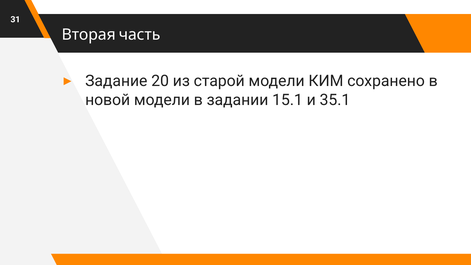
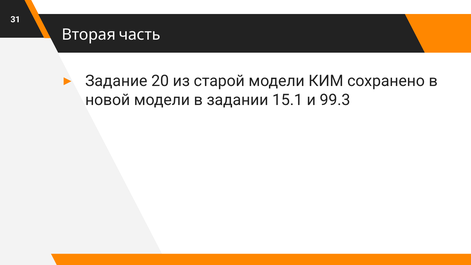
35.1: 35.1 -> 99.3 (335, 100)
